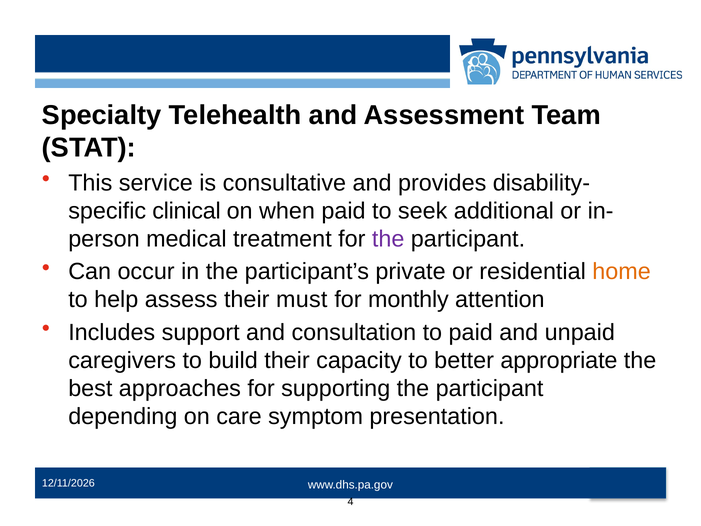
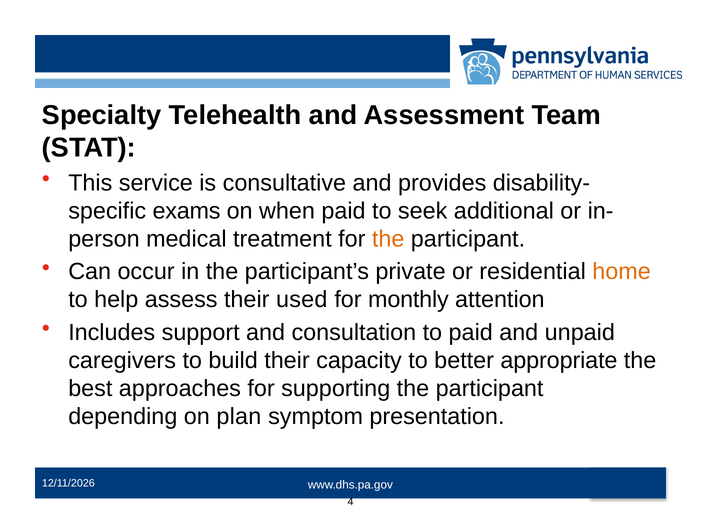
clinical: clinical -> exams (186, 211)
the colour: purple -> orange (388, 239)
must: must -> used (302, 300)
care: care -> plan (239, 416)
